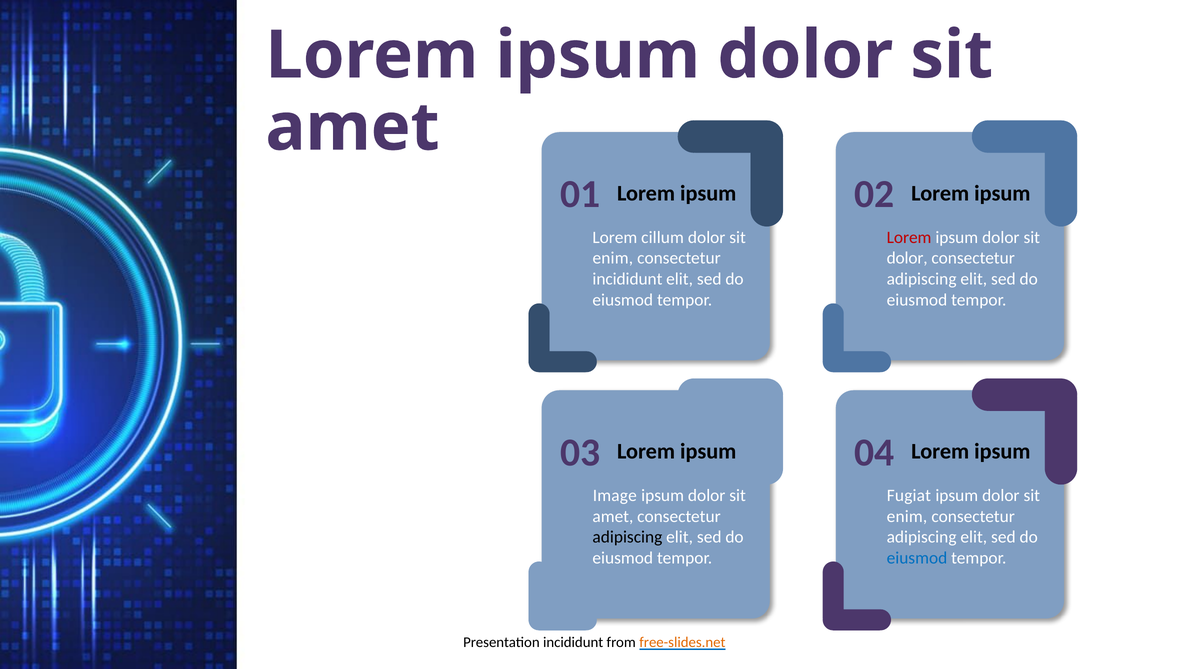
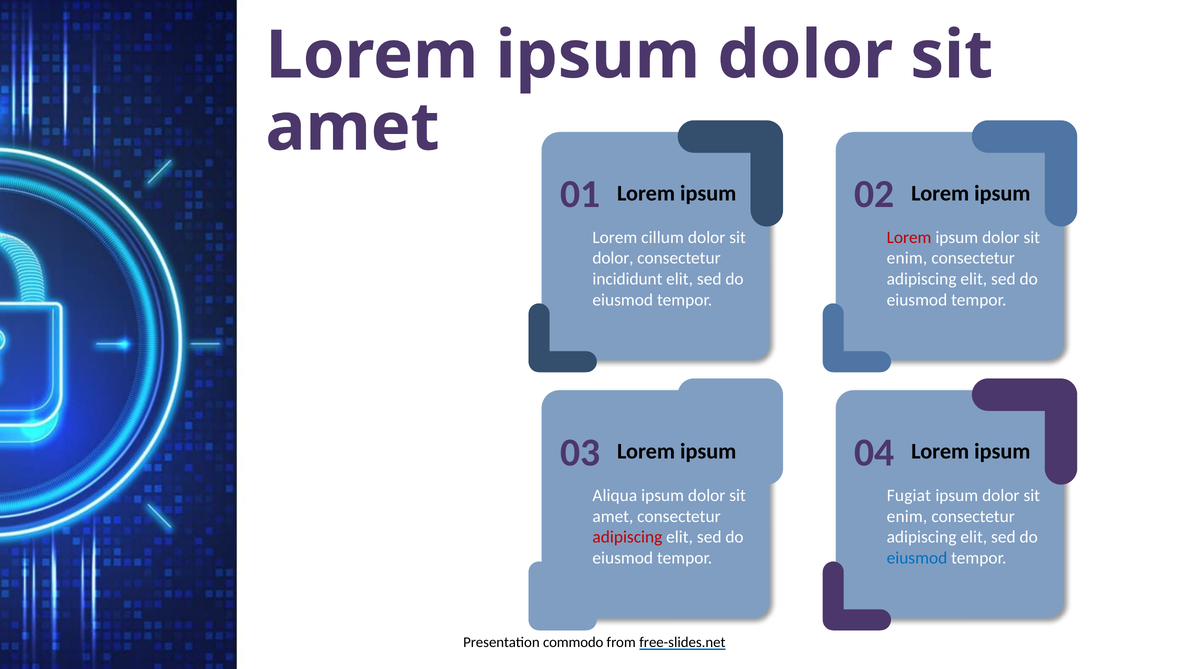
enim: enim -> dolor (613, 258)
dolor: dolor -> enim (907, 258)
Image: Image -> Aliqua (615, 495)
adipiscing colour: black -> red (627, 537)
Presentation incididunt: incididunt -> commodo (573, 642)
free-slides.net colour: orange -> black (682, 642)
